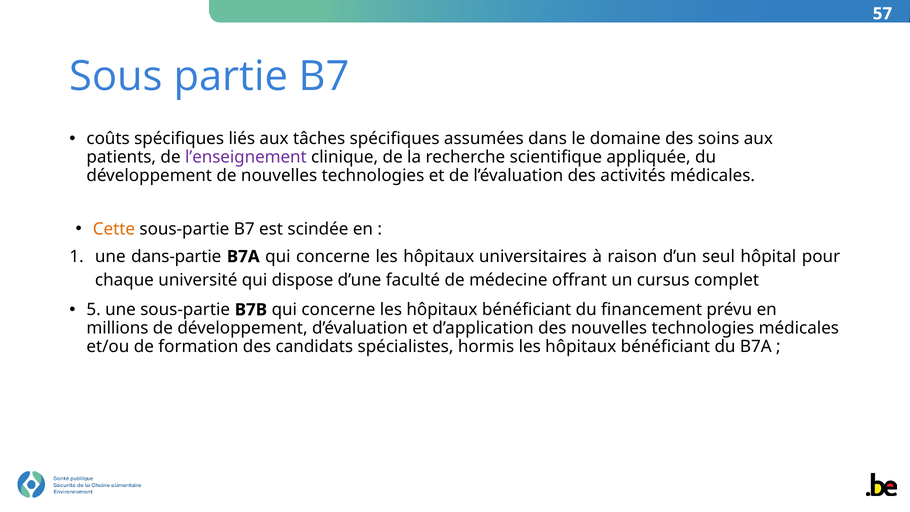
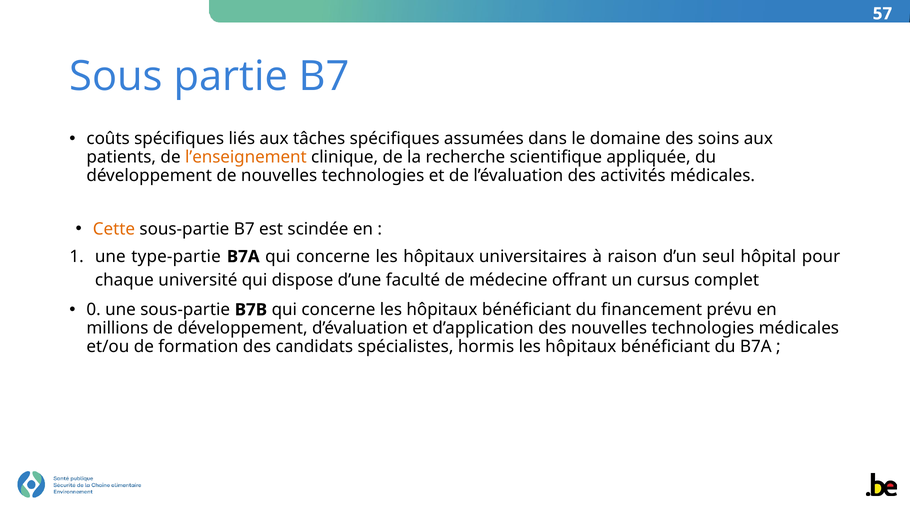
l’enseignement colour: purple -> orange (246, 157)
dans-partie: dans-partie -> type-partie (176, 257)
5: 5 -> 0 (94, 310)
